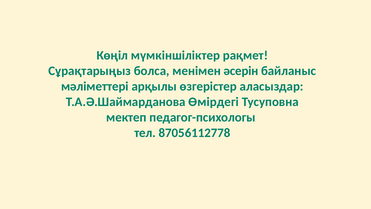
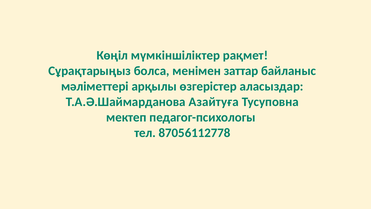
әсерін: әсерін -> заттар (241, 71)
Өмірдегі: Өмірдегі -> Азайтуға (214, 102)
